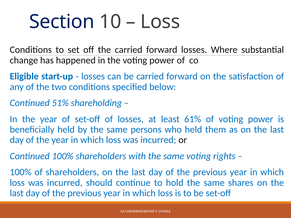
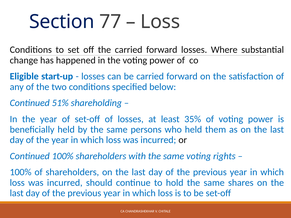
10: 10 -> 77 (110, 22)
61%: 61% -> 35% (193, 119)
